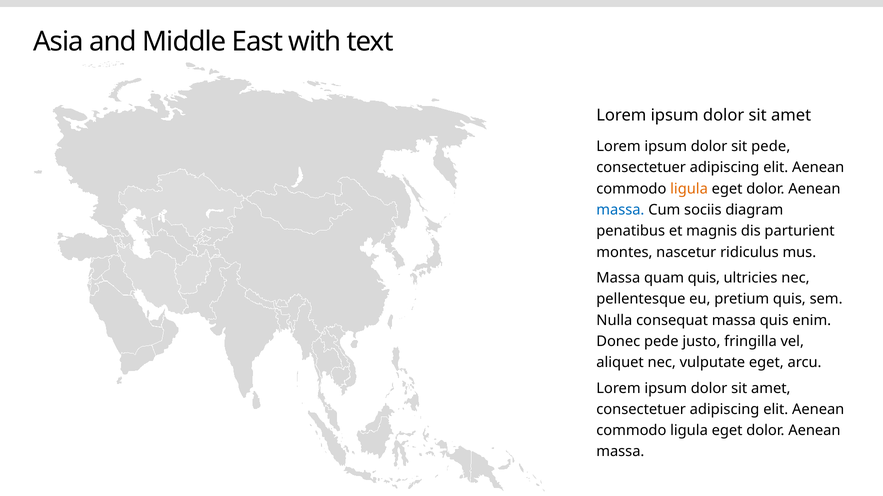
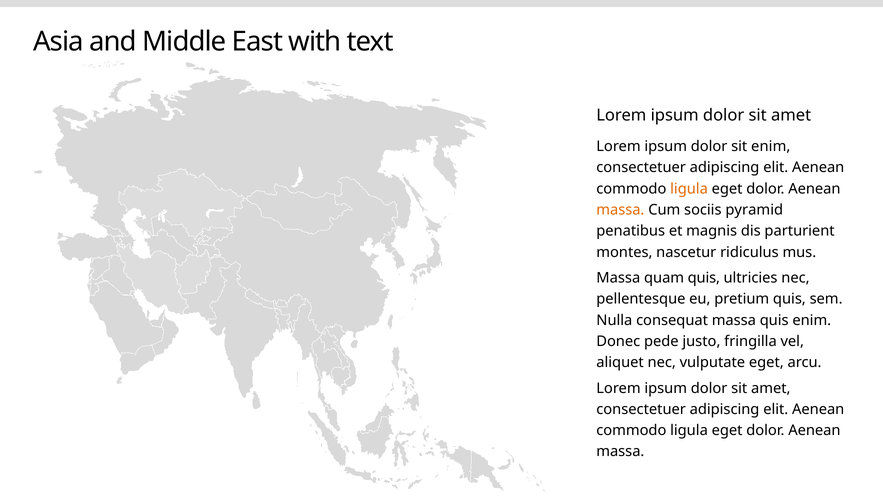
sit pede: pede -> enim (771, 147)
massa colour: blue -> orange (620, 210)
diagram: diagram -> pyramid (754, 210)
